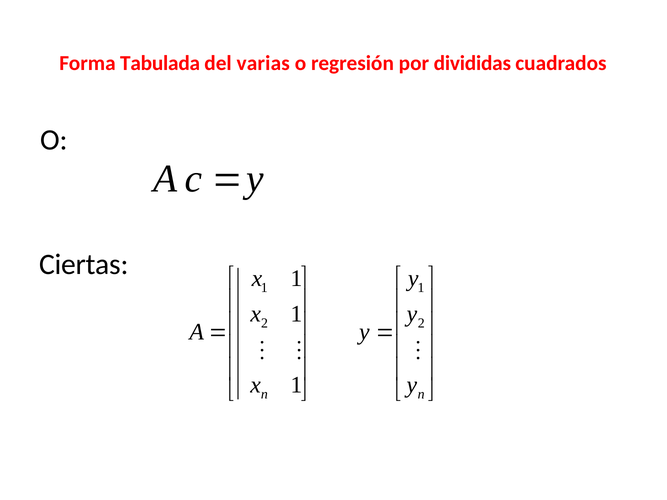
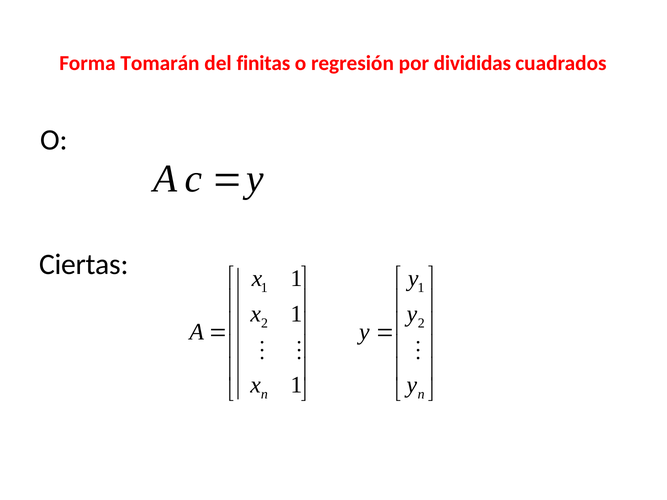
Tabulada: Tabulada -> Tomarán (160, 63)
varias: varias -> finitas (263, 63)
